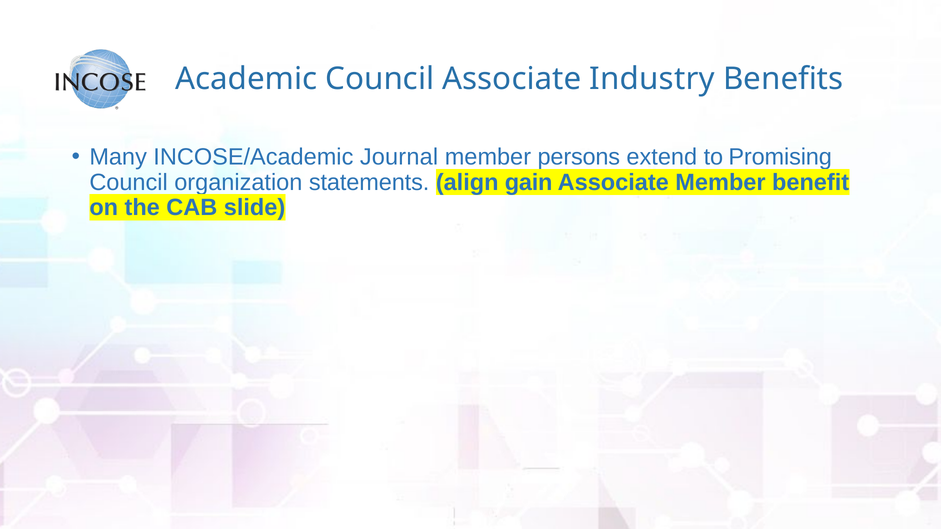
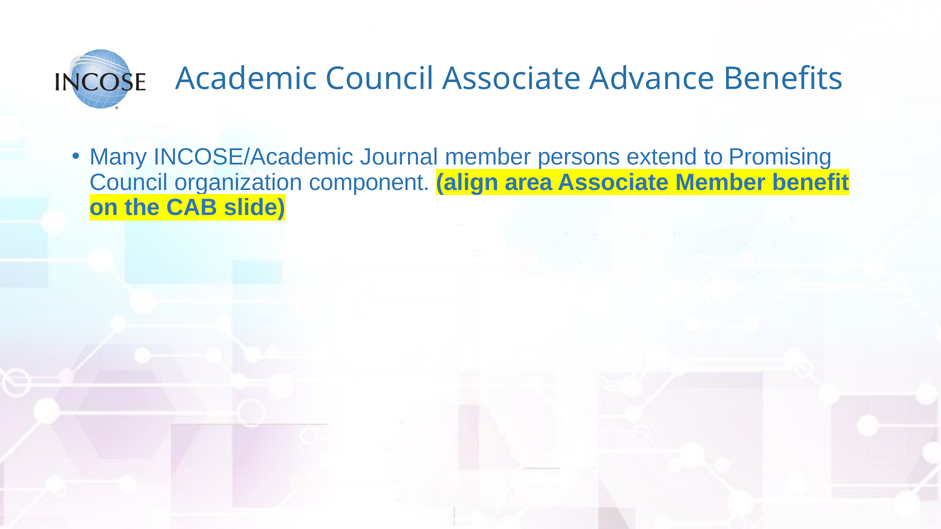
Industry: Industry -> Advance (652, 79)
statements: statements -> component (369, 182)
gain: gain -> area (529, 182)
